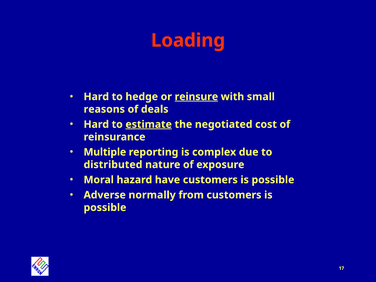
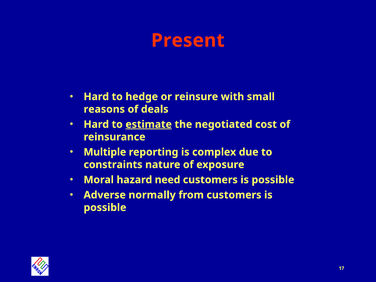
Loading: Loading -> Present (188, 40)
reinsure underline: present -> none (196, 97)
distributed: distributed -> constraints (113, 165)
have: have -> need (168, 180)
